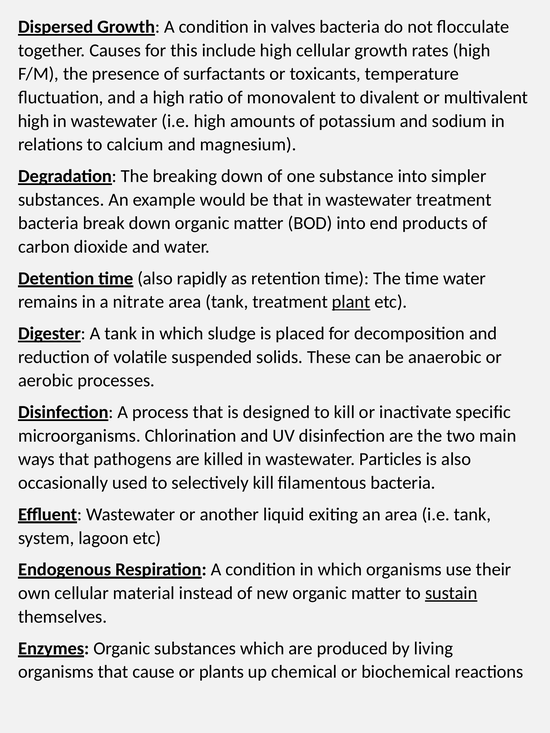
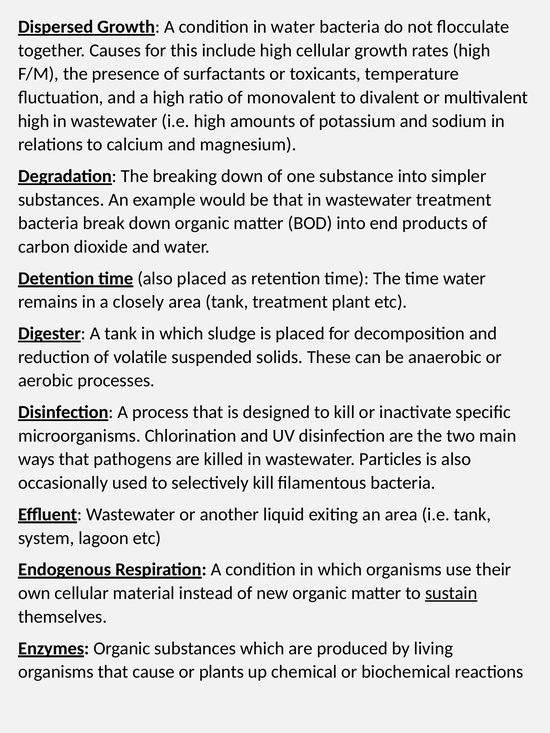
in valves: valves -> water (293, 27)
also rapidly: rapidly -> placed (202, 278)
nitrate: nitrate -> closely (139, 302)
plant underline: present -> none (351, 302)
